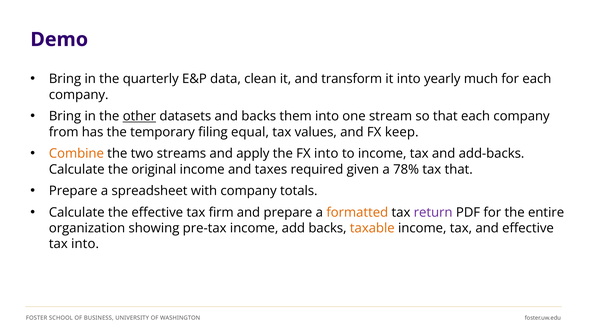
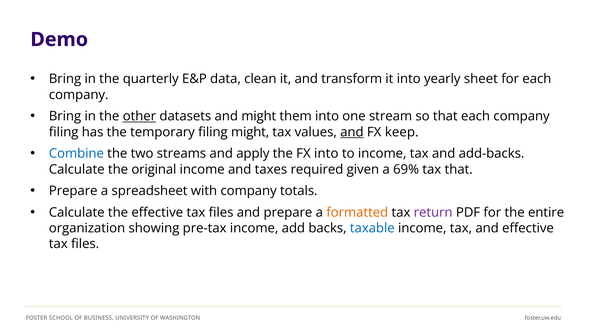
much: much -> sheet (481, 79)
and backs: backs -> might (259, 116)
from: from -> filing (64, 132)
filing equal: equal -> might (250, 132)
and underline: none -> present (352, 132)
Combine colour: orange -> blue (76, 154)
78%: 78% -> 69% (406, 169)
the effective tax firm: firm -> files (221, 212)
taxable colour: orange -> blue (372, 228)
into: into -> files (85, 244)
